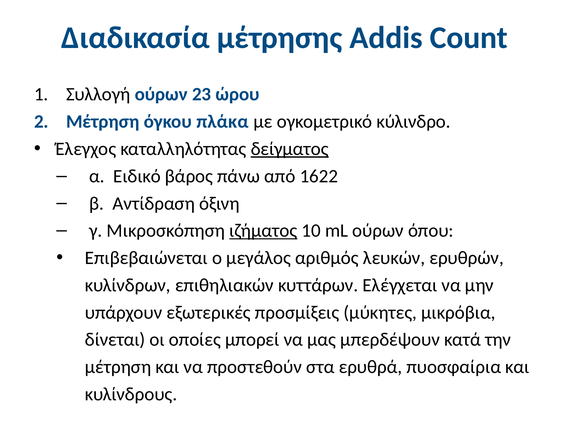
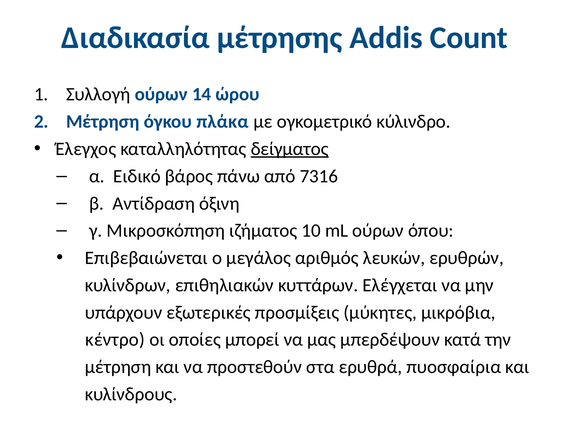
23: 23 -> 14 (202, 94)
1622: 1622 -> 7316 (319, 176)
ιζήματος underline: present -> none (263, 231)
δίνεται: δίνεται -> κέντρο (115, 340)
